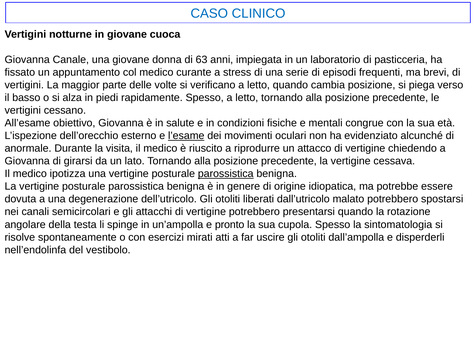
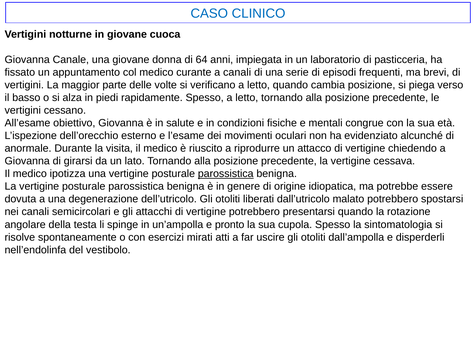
63: 63 -> 64 (202, 60)
a stress: stress -> canali (237, 72)
l’esame underline: present -> none (186, 136)
